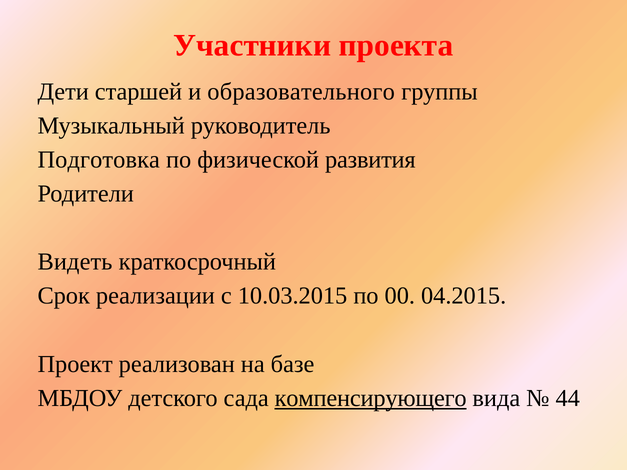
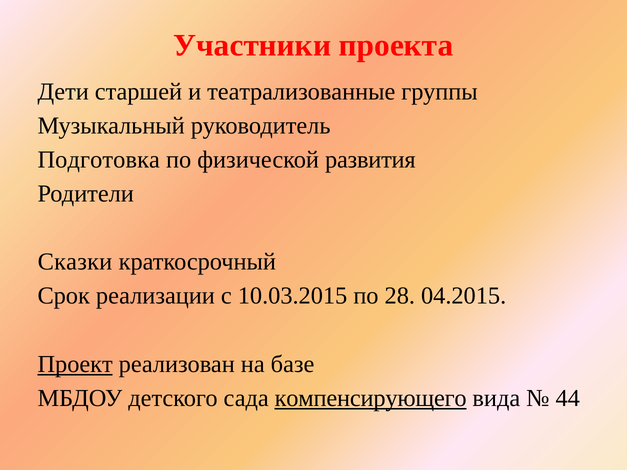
образовательного: образовательного -> театрализованные (301, 92)
Видеть: Видеть -> Сказки (75, 262)
00: 00 -> 28 (400, 296)
Проект underline: none -> present (75, 364)
